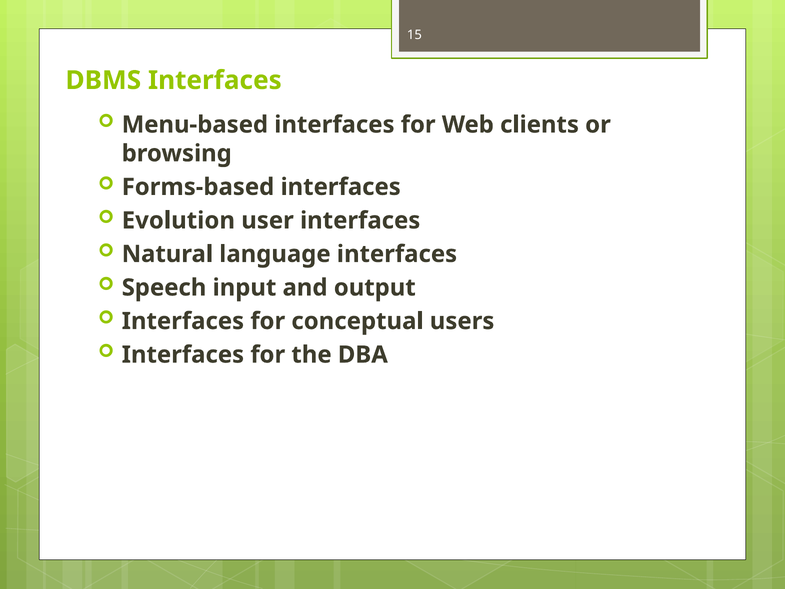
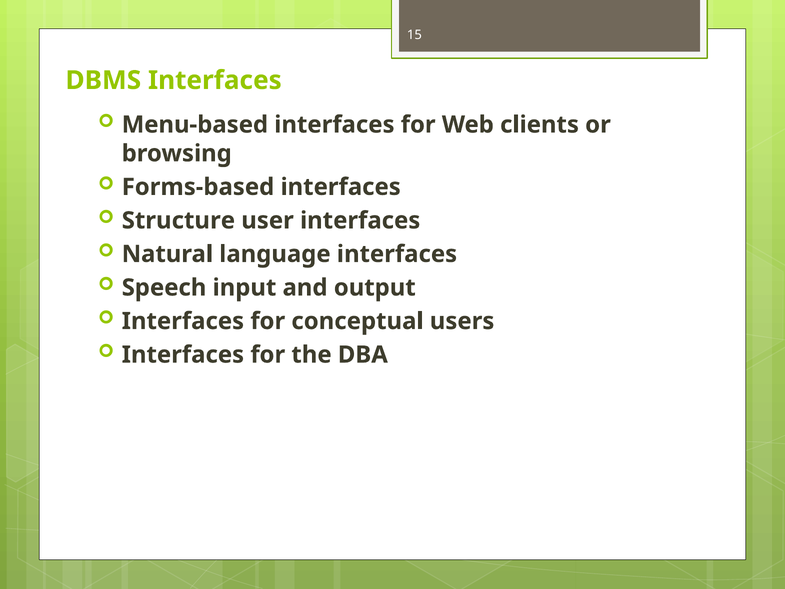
Evolution: Evolution -> Structure (178, 220)
